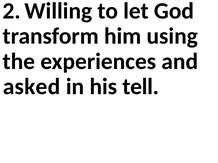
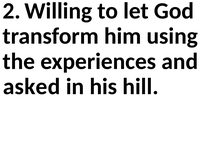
tell: tell -> hill (141, 87)
